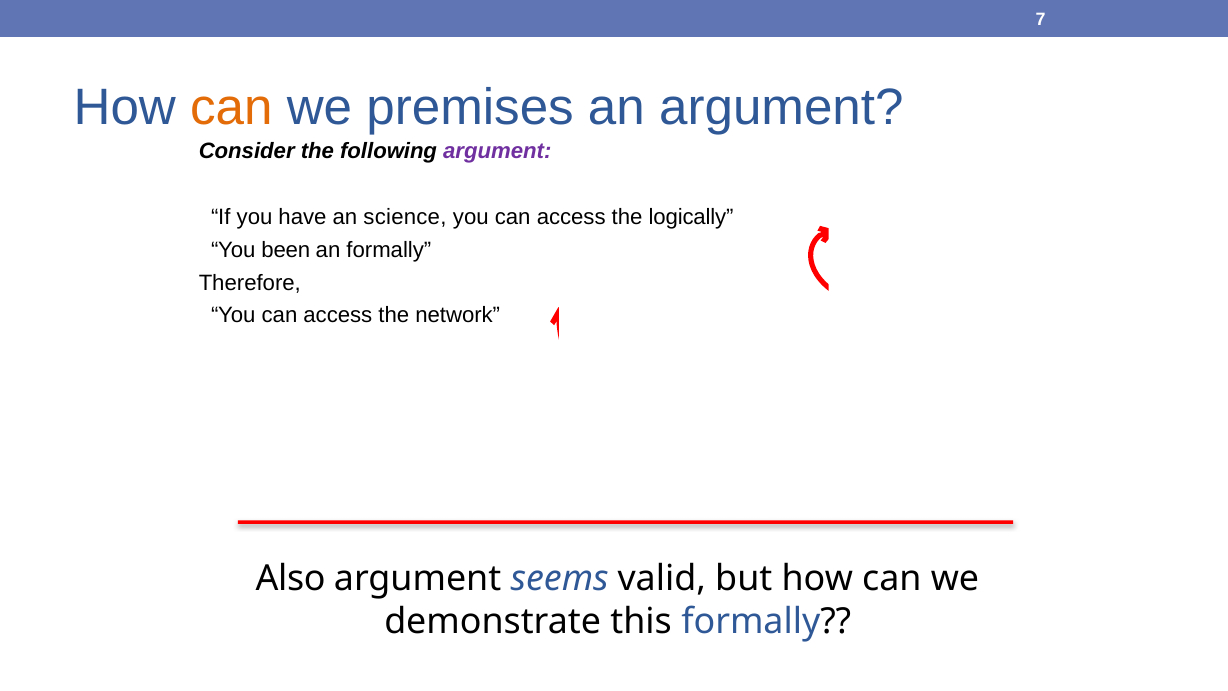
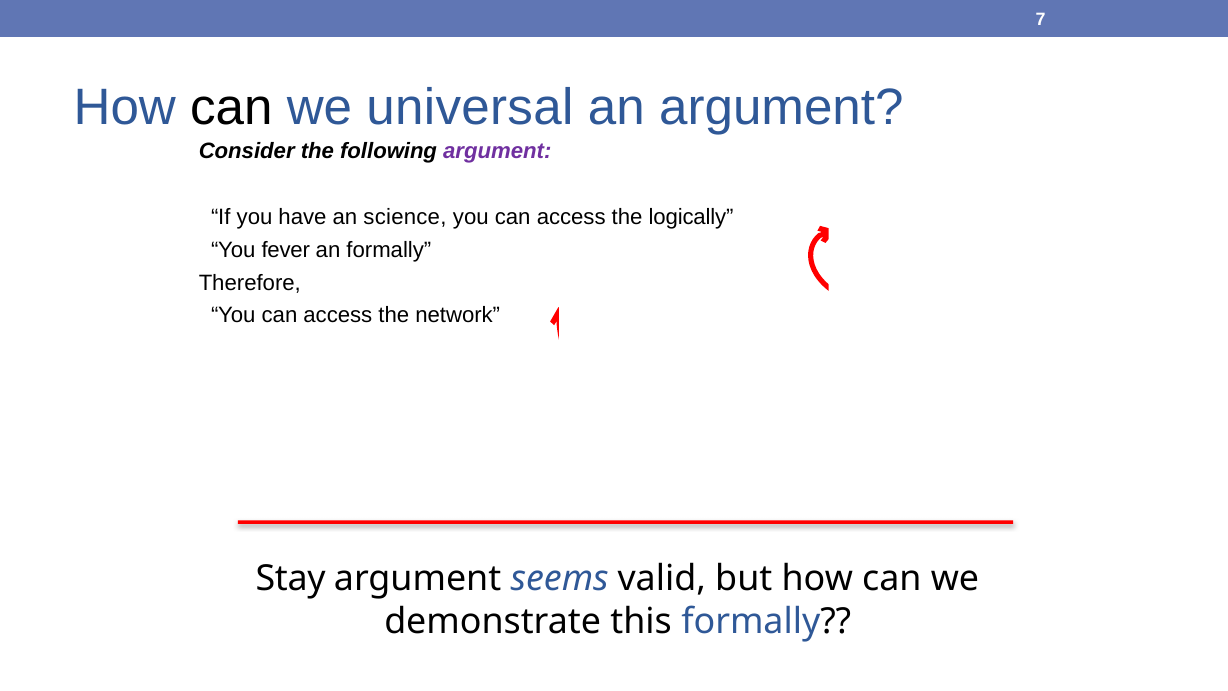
can colour: orange -> black (231, 107)
we premises: premises -> universal (470, 107)
been: been -> fever (286, 250)
Also: Also -> Stay (291, 579)
